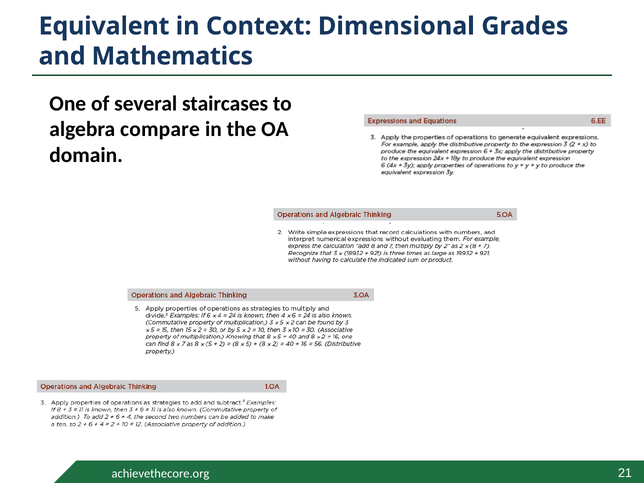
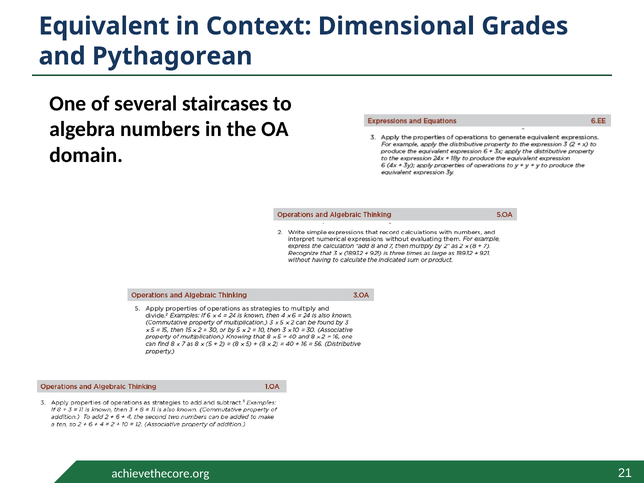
Mathematics: Mathematics -> Pythagorean (172, 56)
compare: compare -> numbers (160, 129)
